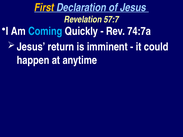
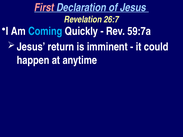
First colour: yellow -> pink (44, 7)
57:7: 57:7 -> 26:7 (111, 20)
74:7a: 74:7a -> 59:7a (139, 31)
